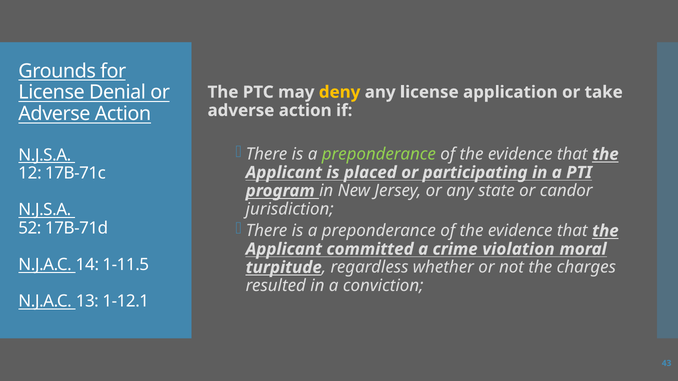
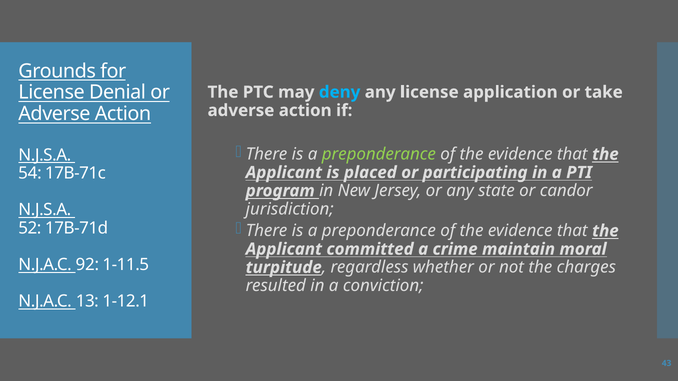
deny colour: yellow -> light blue (340, 92)
12: 12 -> 54 (30, 173)
violation: violation -> maintain (519, 249)
14: 14 -> 92 (87, 265)
